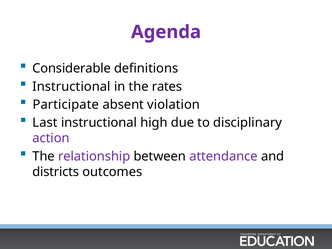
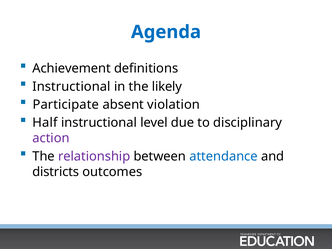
Agenda colour: purple -> blue (166, 32)
Considerable: Considerable -> Achievement (72, 68)
rates: rates -> likely (167, 87)
Last: Last -> Half (45, 123)
high: high -> level (154, 123)
attendance colour: purple -> blue (224, 156)
